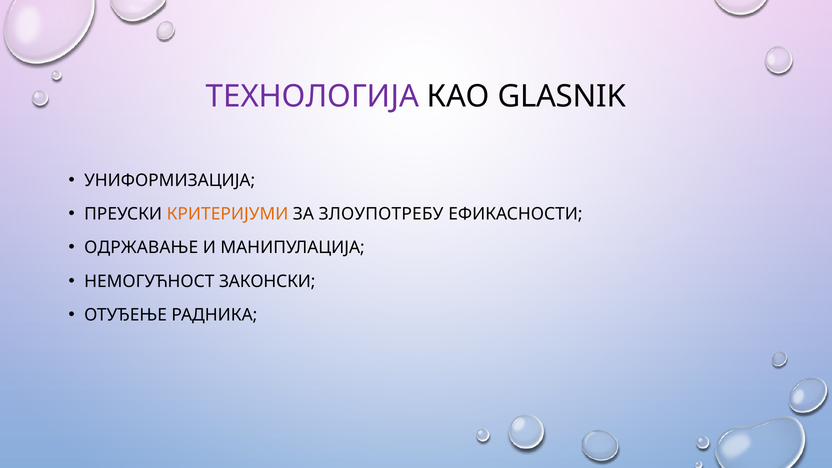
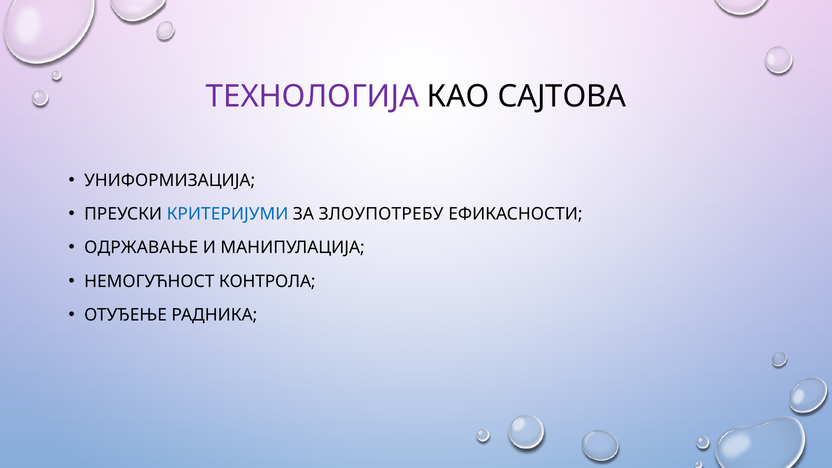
GLASNIK: GLASNIK -> САЈТОВА (562, 96)
КРИТЕРИЈУМИ colour: orange -> blue (228, 214)
ЗАКОНСКИ: ЗАКОНСКИ -> КОНТРОЛА (267, 281)
